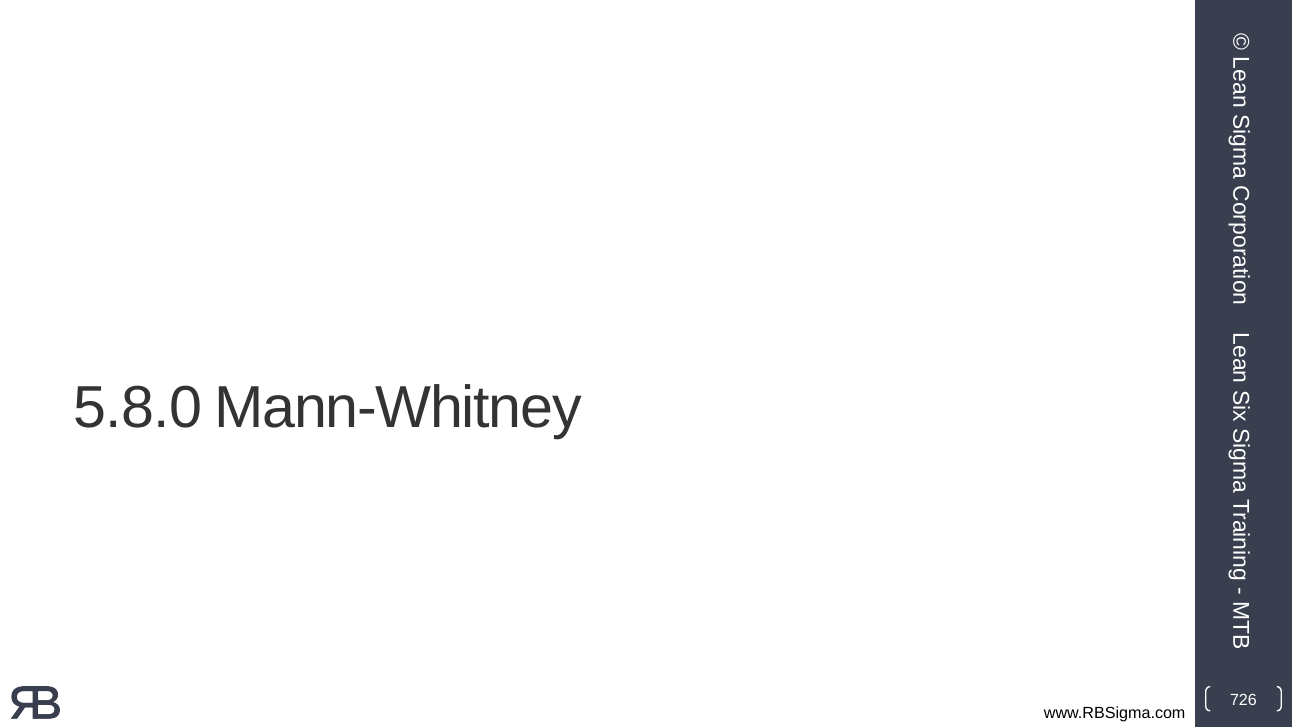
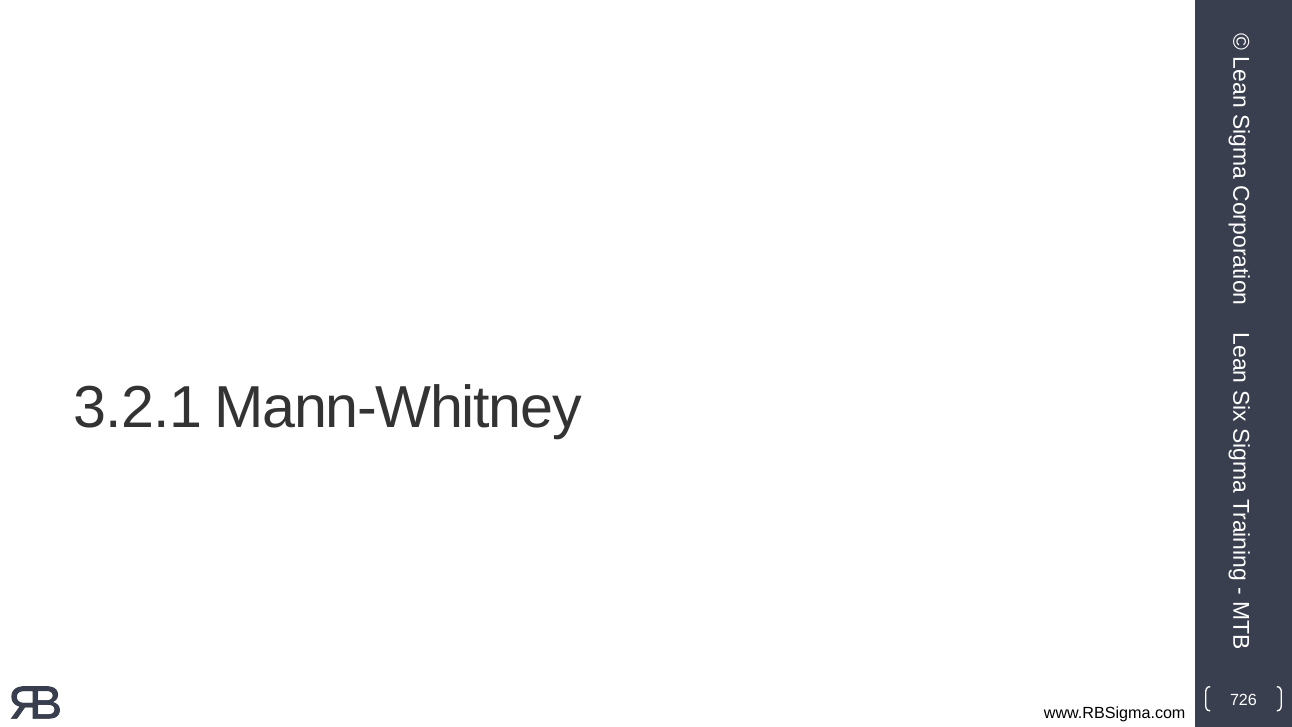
5.8.0: 5.8.0 -> 3.2.1 (138, 408)
